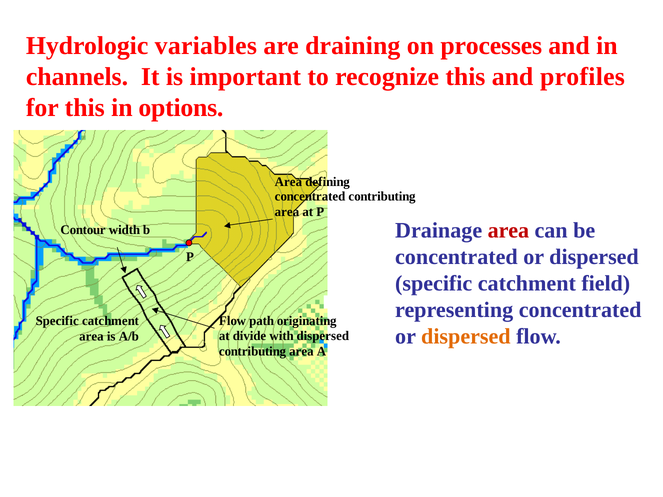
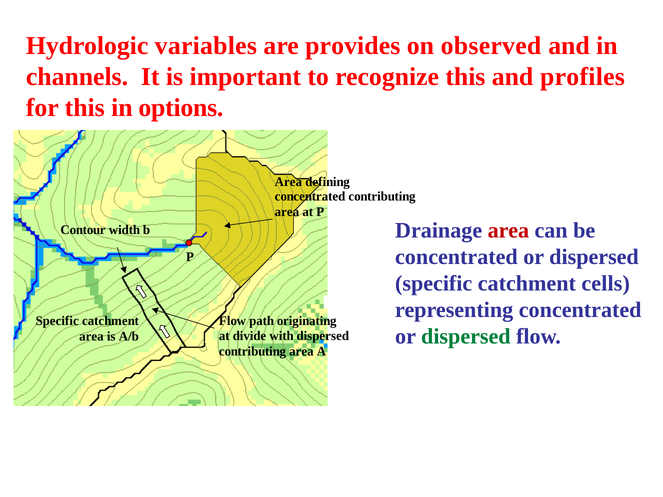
draining: draining -> provides (353, 46)
processes: processes -> observed (491, 46)
field: field -> cells (606, 283)
dispersed colour: orange -> green (466, 336)
